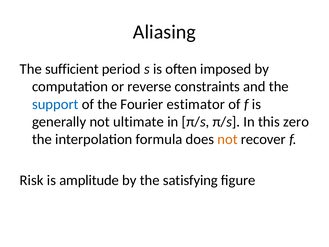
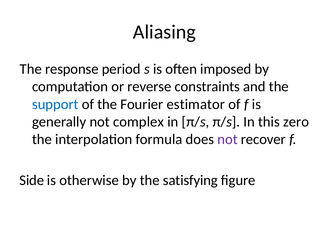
sufficient: sufficient -> response (72, 69)
ultimate: ultimate -> complex (139, 122)
not colour: orange -> purple (228, 139)
Risk: Risk -> Side (32, 180)
amplitude: amplitude -> otherwise (89, 180)
